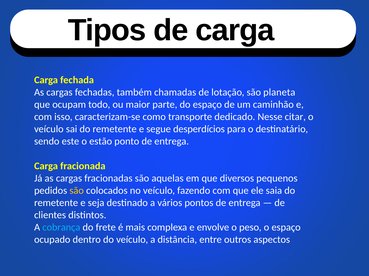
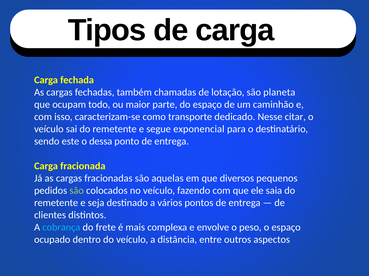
desperdícios: desperdícios -> exponencial (199, 129)
estão: estão -> dessa (101, 142)
são colour: yellow -> light green (77, 191)
